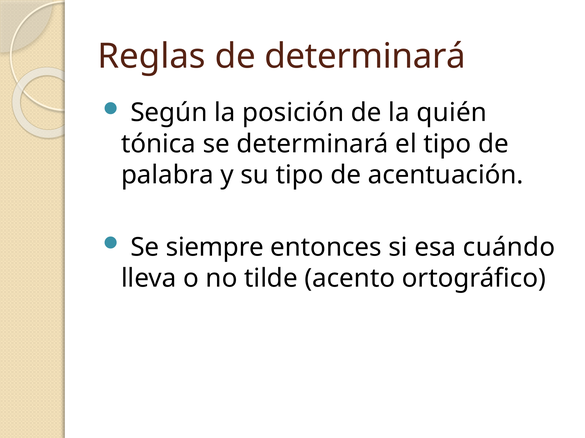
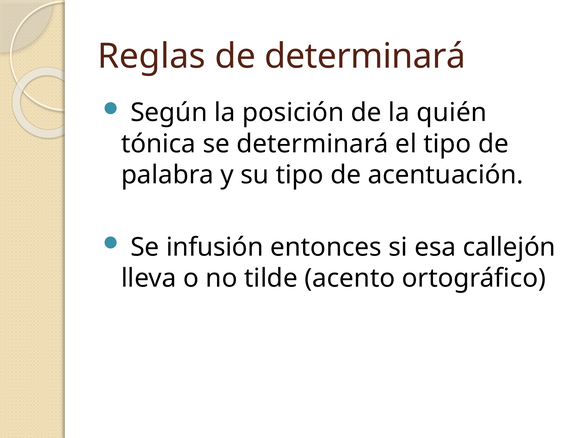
siempre: siempre -> infusión (215, 248)
cuándo: cuándo -> callejón (509, 248)
